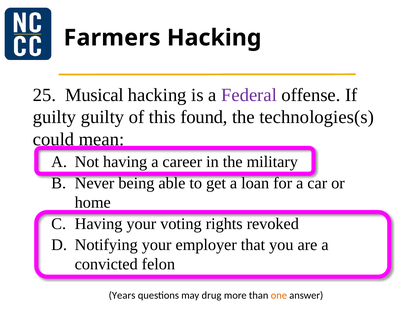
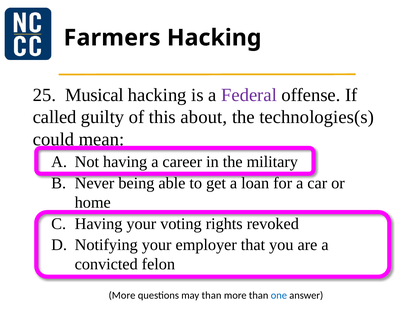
guilty: guilty -> called (55, 117)
found: found -> about (204, 117)
Years: Years -> More (122, 296)
may drug: drug -> than (212, 296)
one colour: orange -> blue (279, 296)
